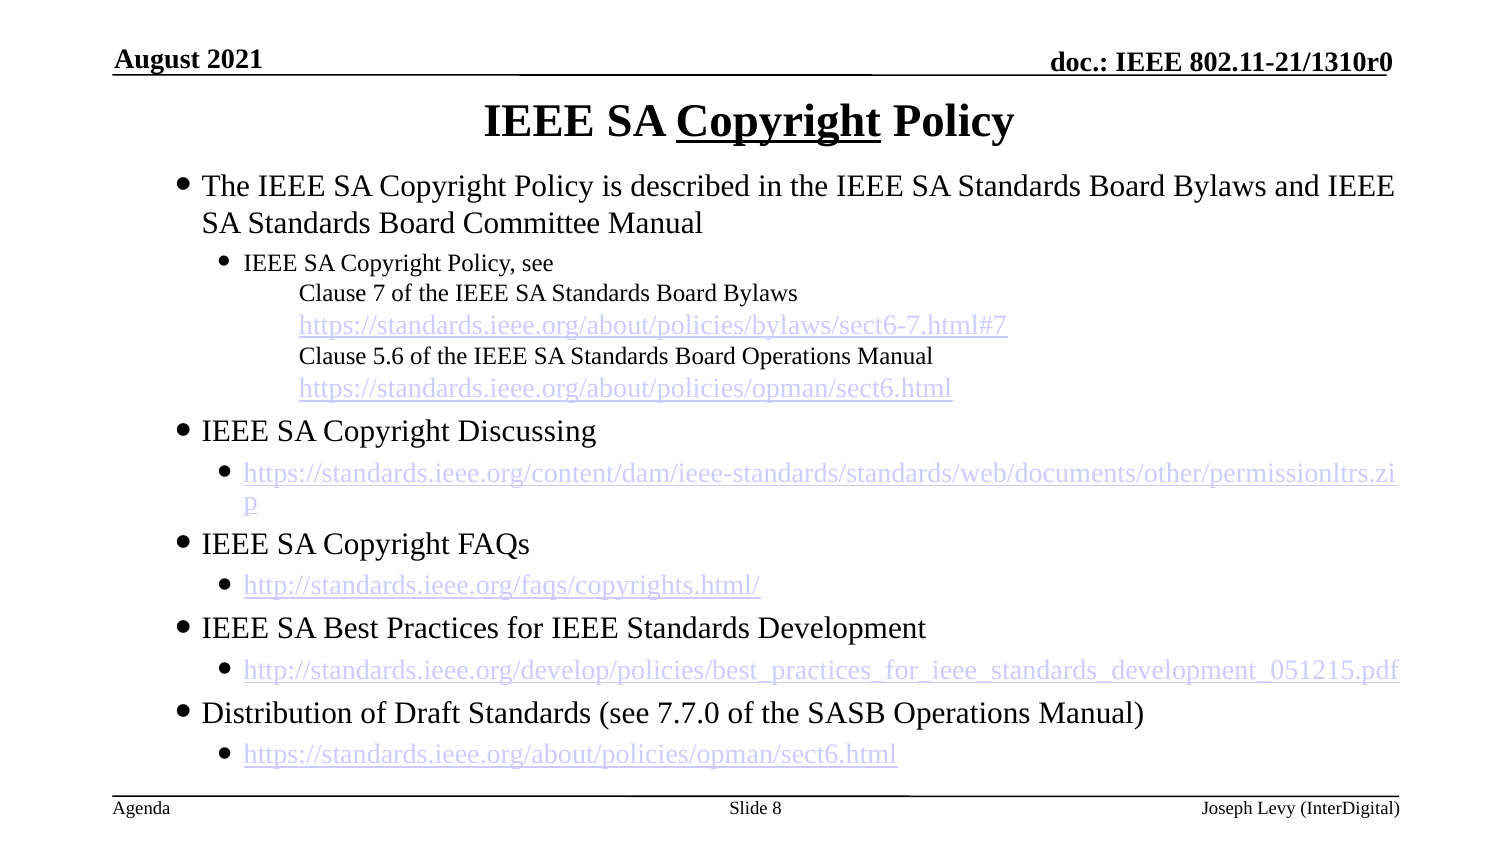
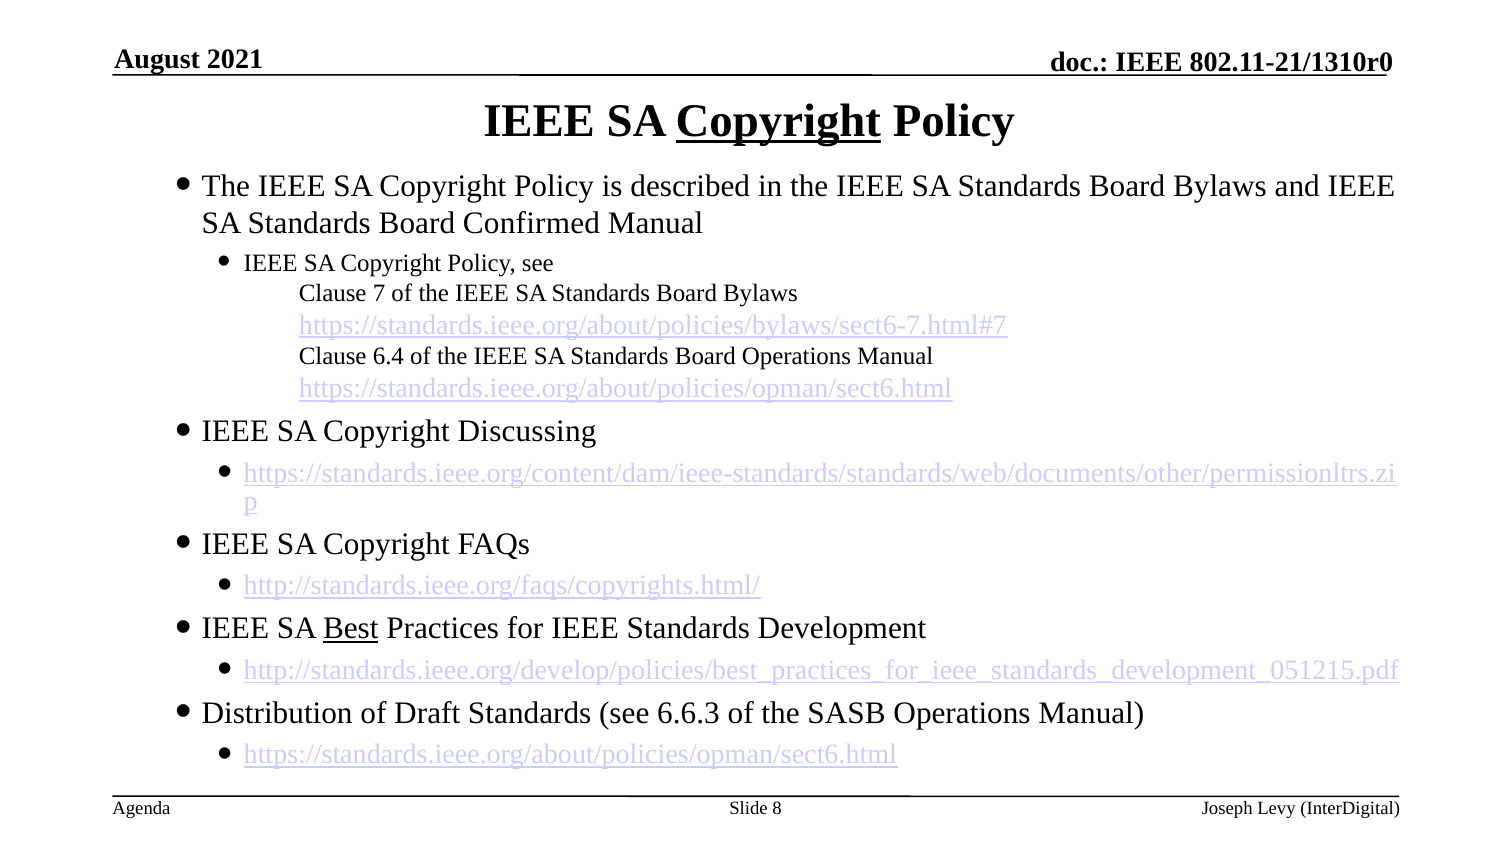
Committee: Committee -> Confirmed (531, 223)
5.6: 5.6 -> 6.4 (388, 357)
Best underline: none -> present (351, 629)
7.7.0: 7.7.0 -> 6.6.3 (689, 713)
